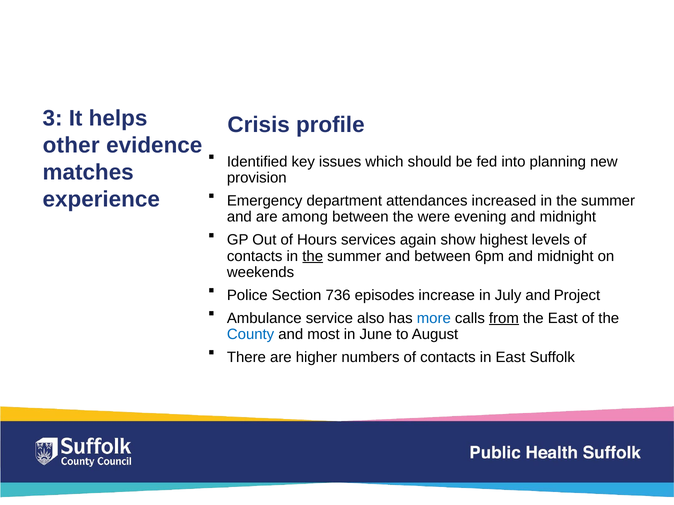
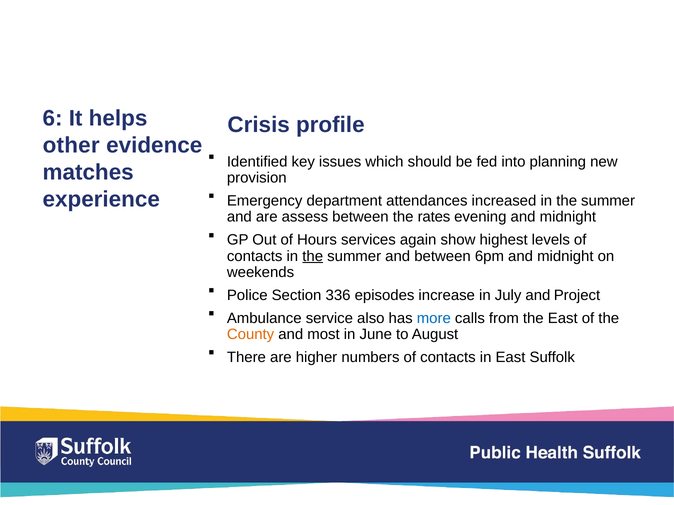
3: 3 -> 6 (53, 118)
among: among -> assess (305, 217)
were: were -> rates (434, 217)
736: 736 -> 336 (338, 296)
from underline: present -> none (504, 319)
County colour: blue -> orange (251, 335)
